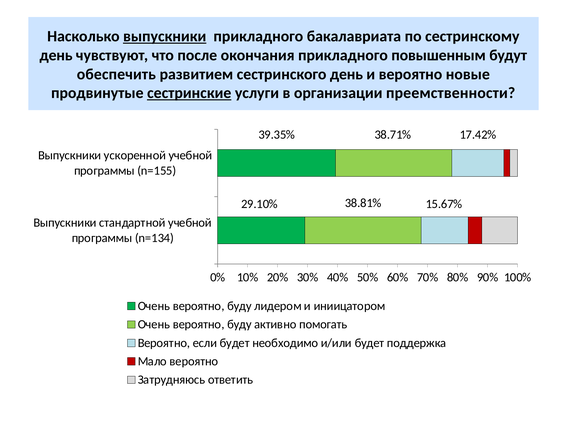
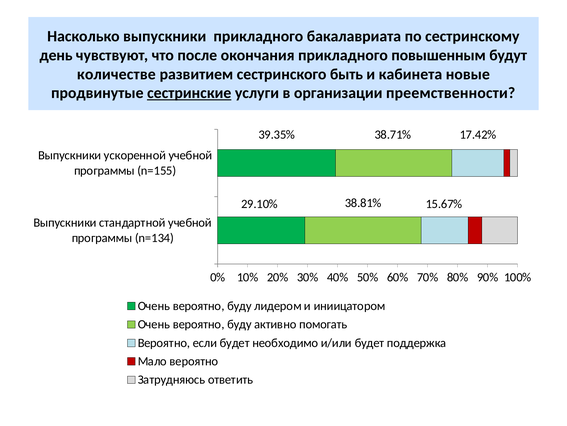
выпускники underline: present -> none (165, 36)
обеспечить: обеспечить -> количестве (116, 74)
сестринского день: день -> быть (346, 74)
и вероятно: вероятно -> кабинета (410, 74)
